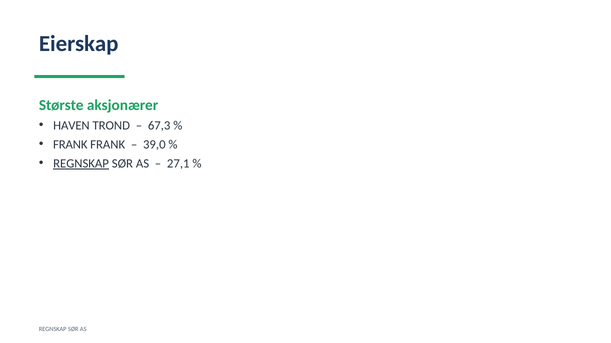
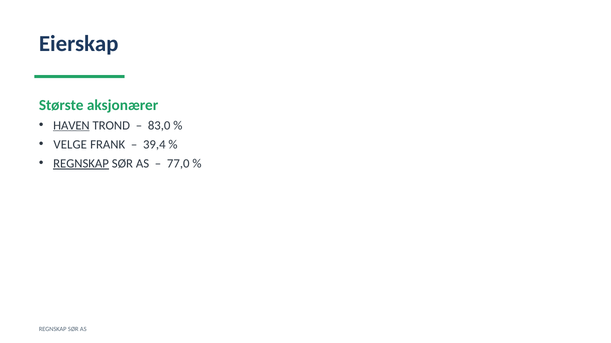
HAVEN underline: none -> present (71, 126)
67,3: 67,3 -> 83,0 (159, 126)
FRANK: FRANK -> VELGE (70, 145)
39,0: 39,0 -> 39,4 (154, 145)
27,1: 27,1 -> 77,0 (178, 164)
